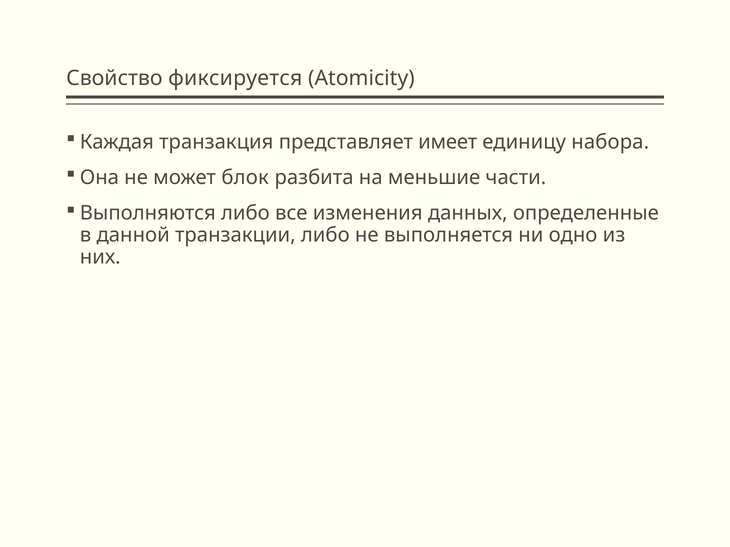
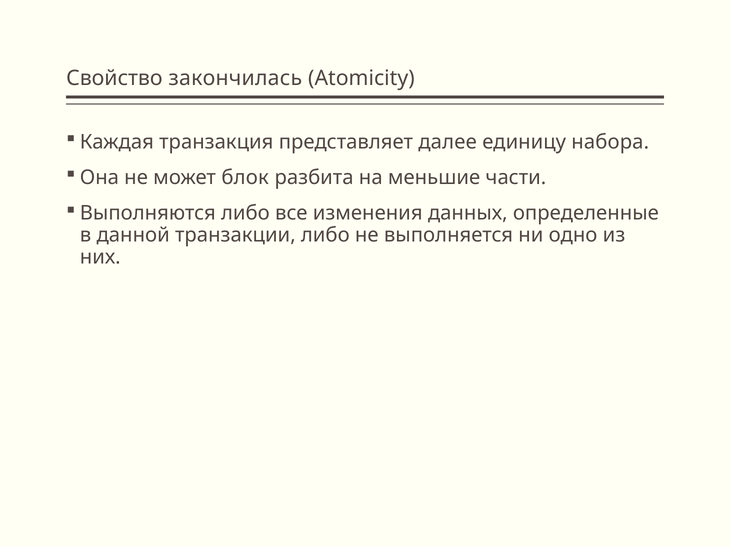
фиксируется: фиксируется -> закончилась (235, 78)
имеет: имеет -> далее (448, 142)
